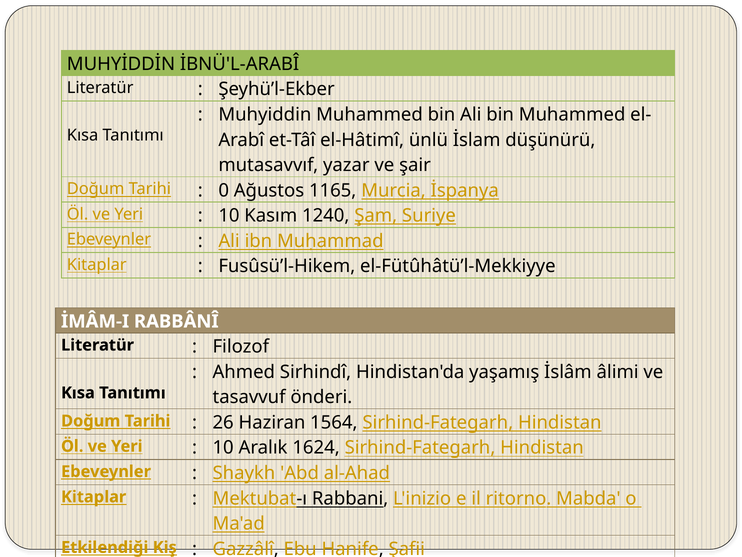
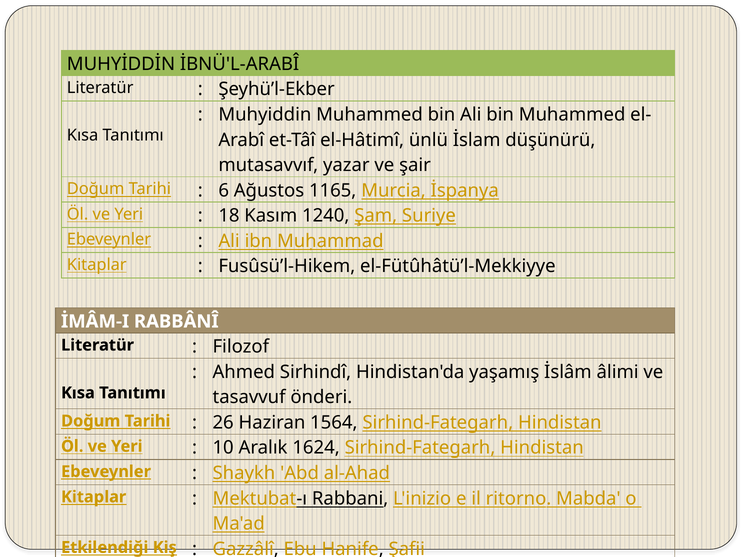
0: 0 -> 6 (224, 190)
10: 10 -> 18 (229, 216)
